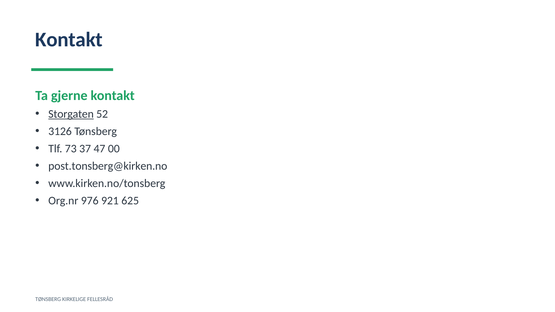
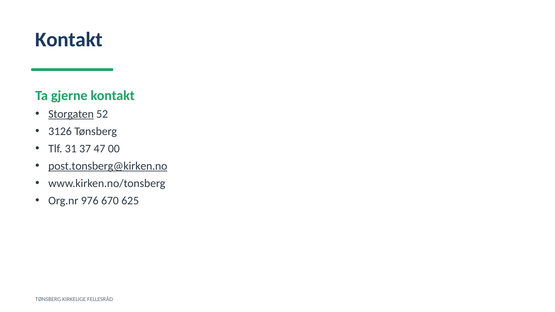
73: 73 -> 31 (71, 149)
post.tonsberg@kirken.no underline: none -> present (108, 166)
921: 921 -> 670 (110, 201)
